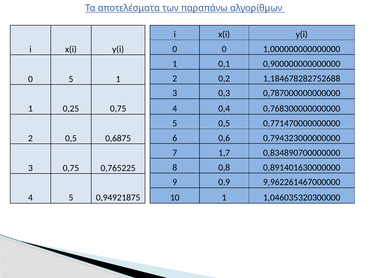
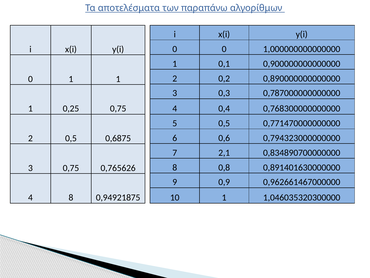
1,184678282752688: 1,184678282752688 -> 0,890000000000000 (302, 78)
0 5: 5 -> 1 (71, 79)
1,7: 1,7 -> 2,1 (224, 152)
0,765225: 0,765225 -> 0,765626 (118, 168)
9,962261467000000: 9,962261467000000 -> 0,962661467000000 (302, 182)
4 5: 5 -> 8 (71, 197)
